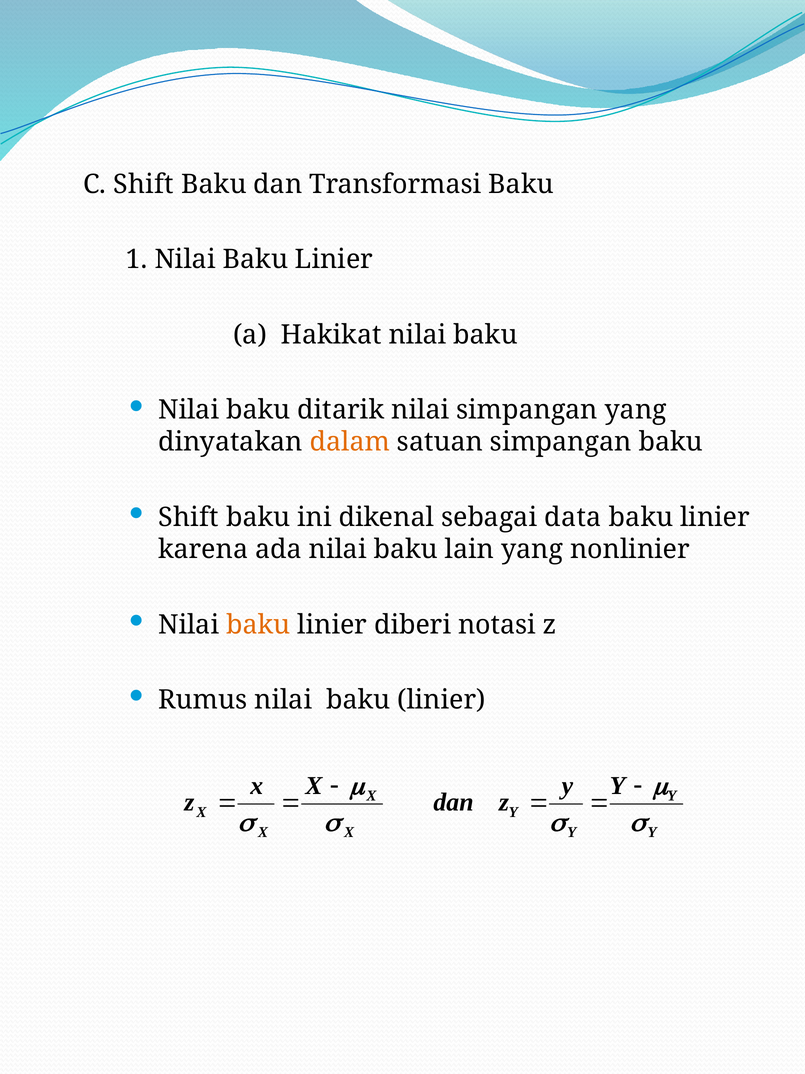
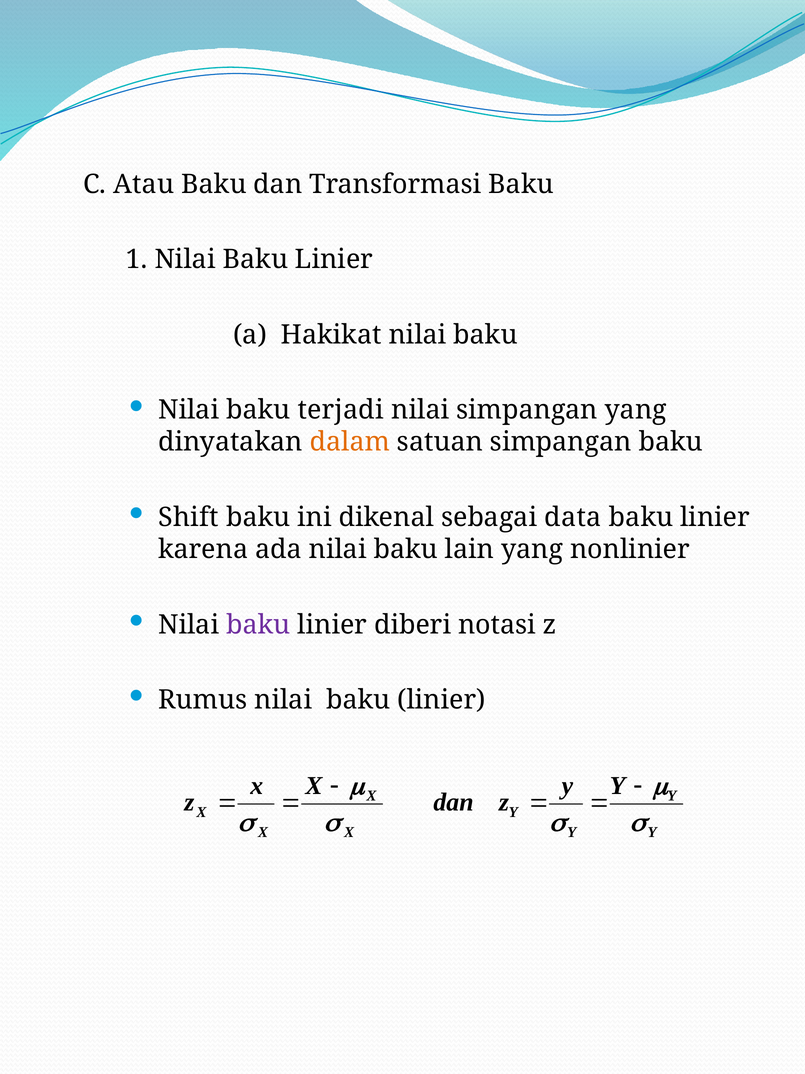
C Shift: Shift -> Atau (144, 184)
ditarik: ditarik -> terjadi (341, 410)
baku colour: orange -> purple (258, 624)
